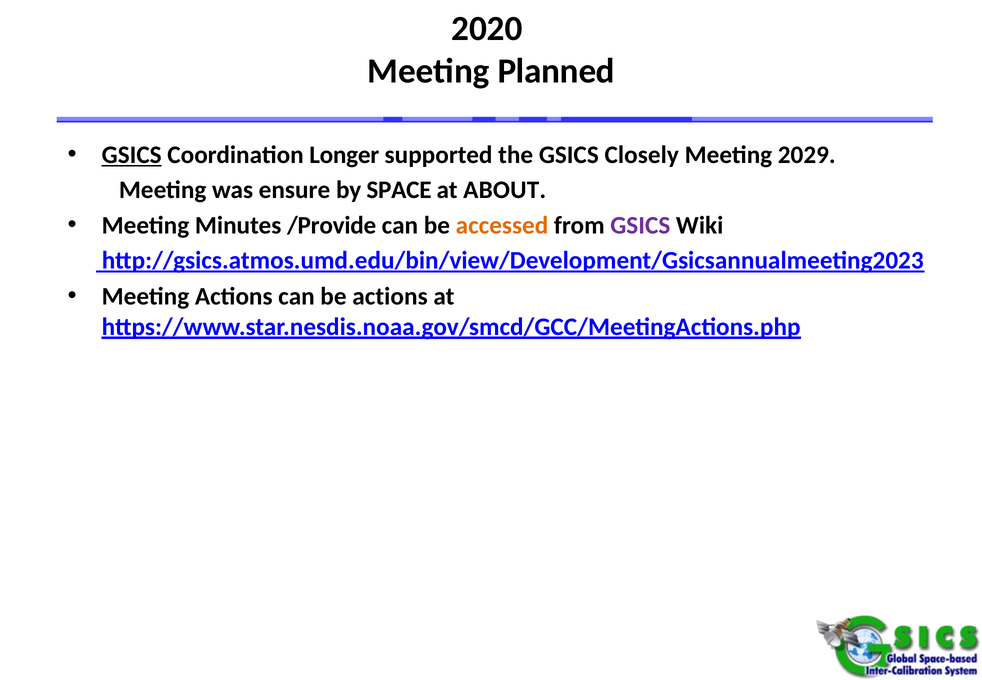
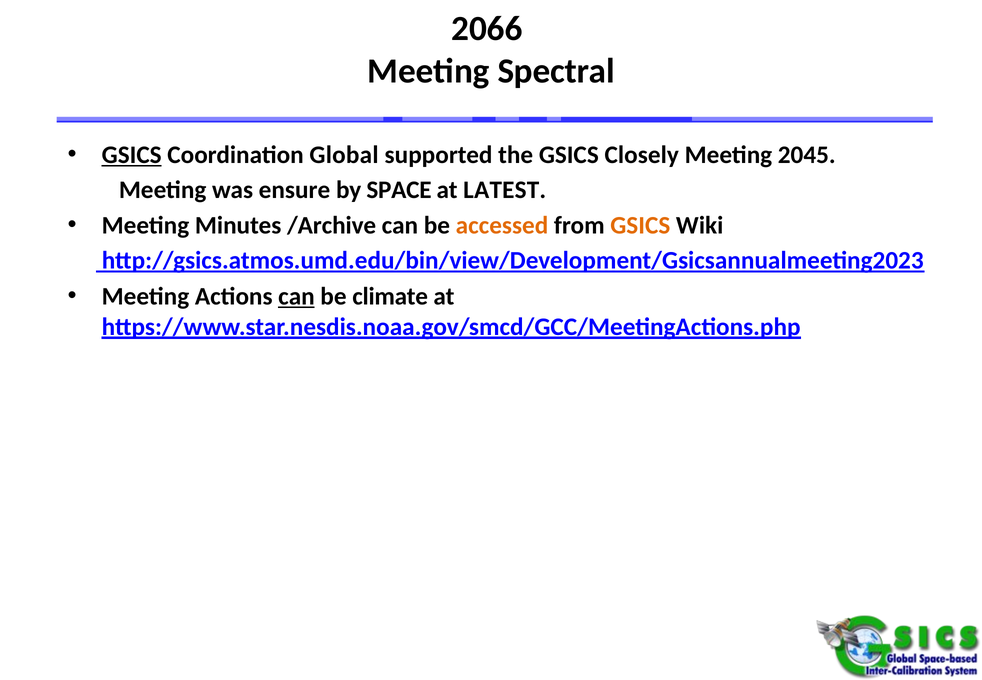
2020: 2020 -> 2066 (487, 29)
Planned: Planned -> Spectral (556, 71)
Longer: Longer -> Global (344, 155)
2029: 2029 -> 2045 (807, 155)
ABOUT: ABOUT -> LATEST (505, 190)
/Provide: /Provide -> /Archive (332, 225)
GSICS colour: purple -> orange (640, 225)
can underline: none -> present (296, 296)
be actions: actions -> climate (390, 296)
